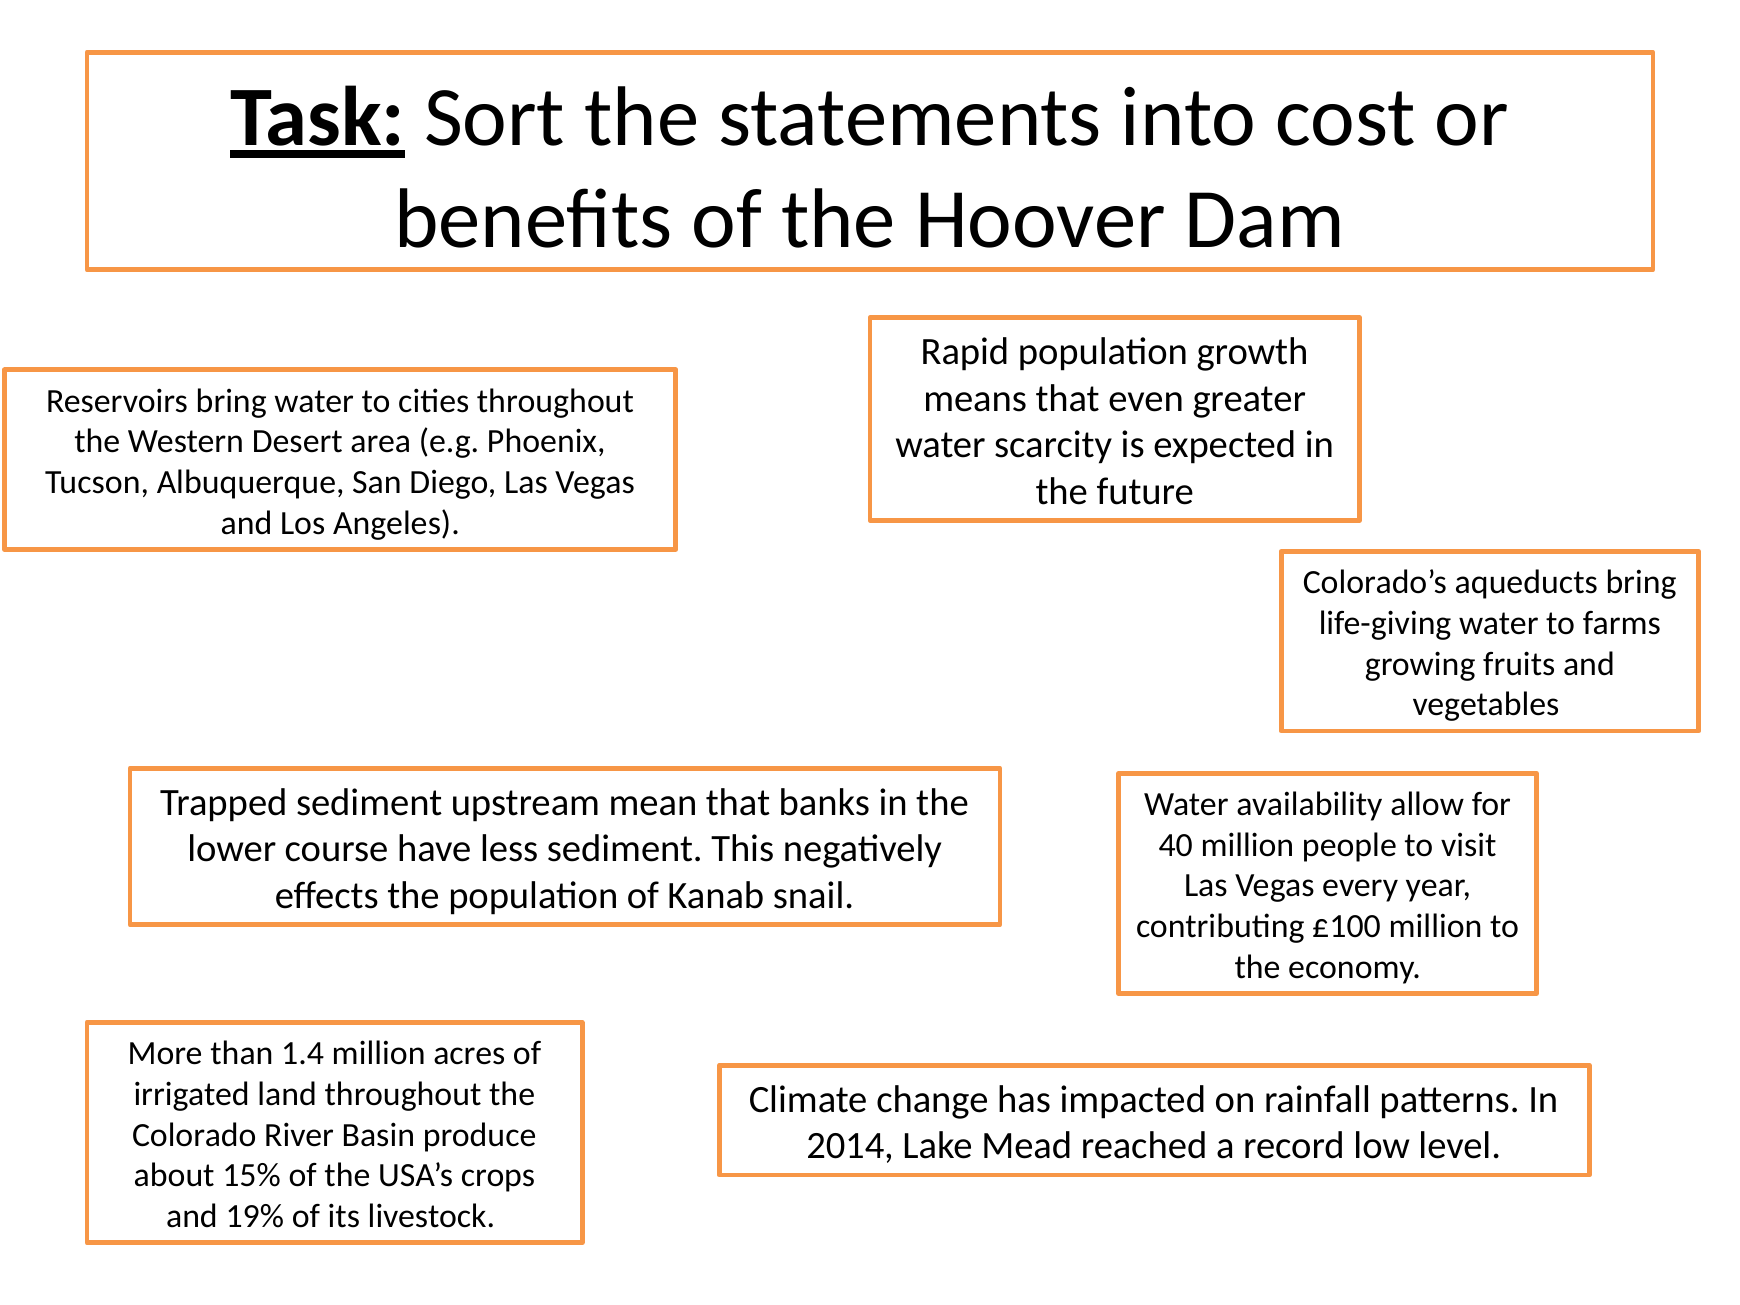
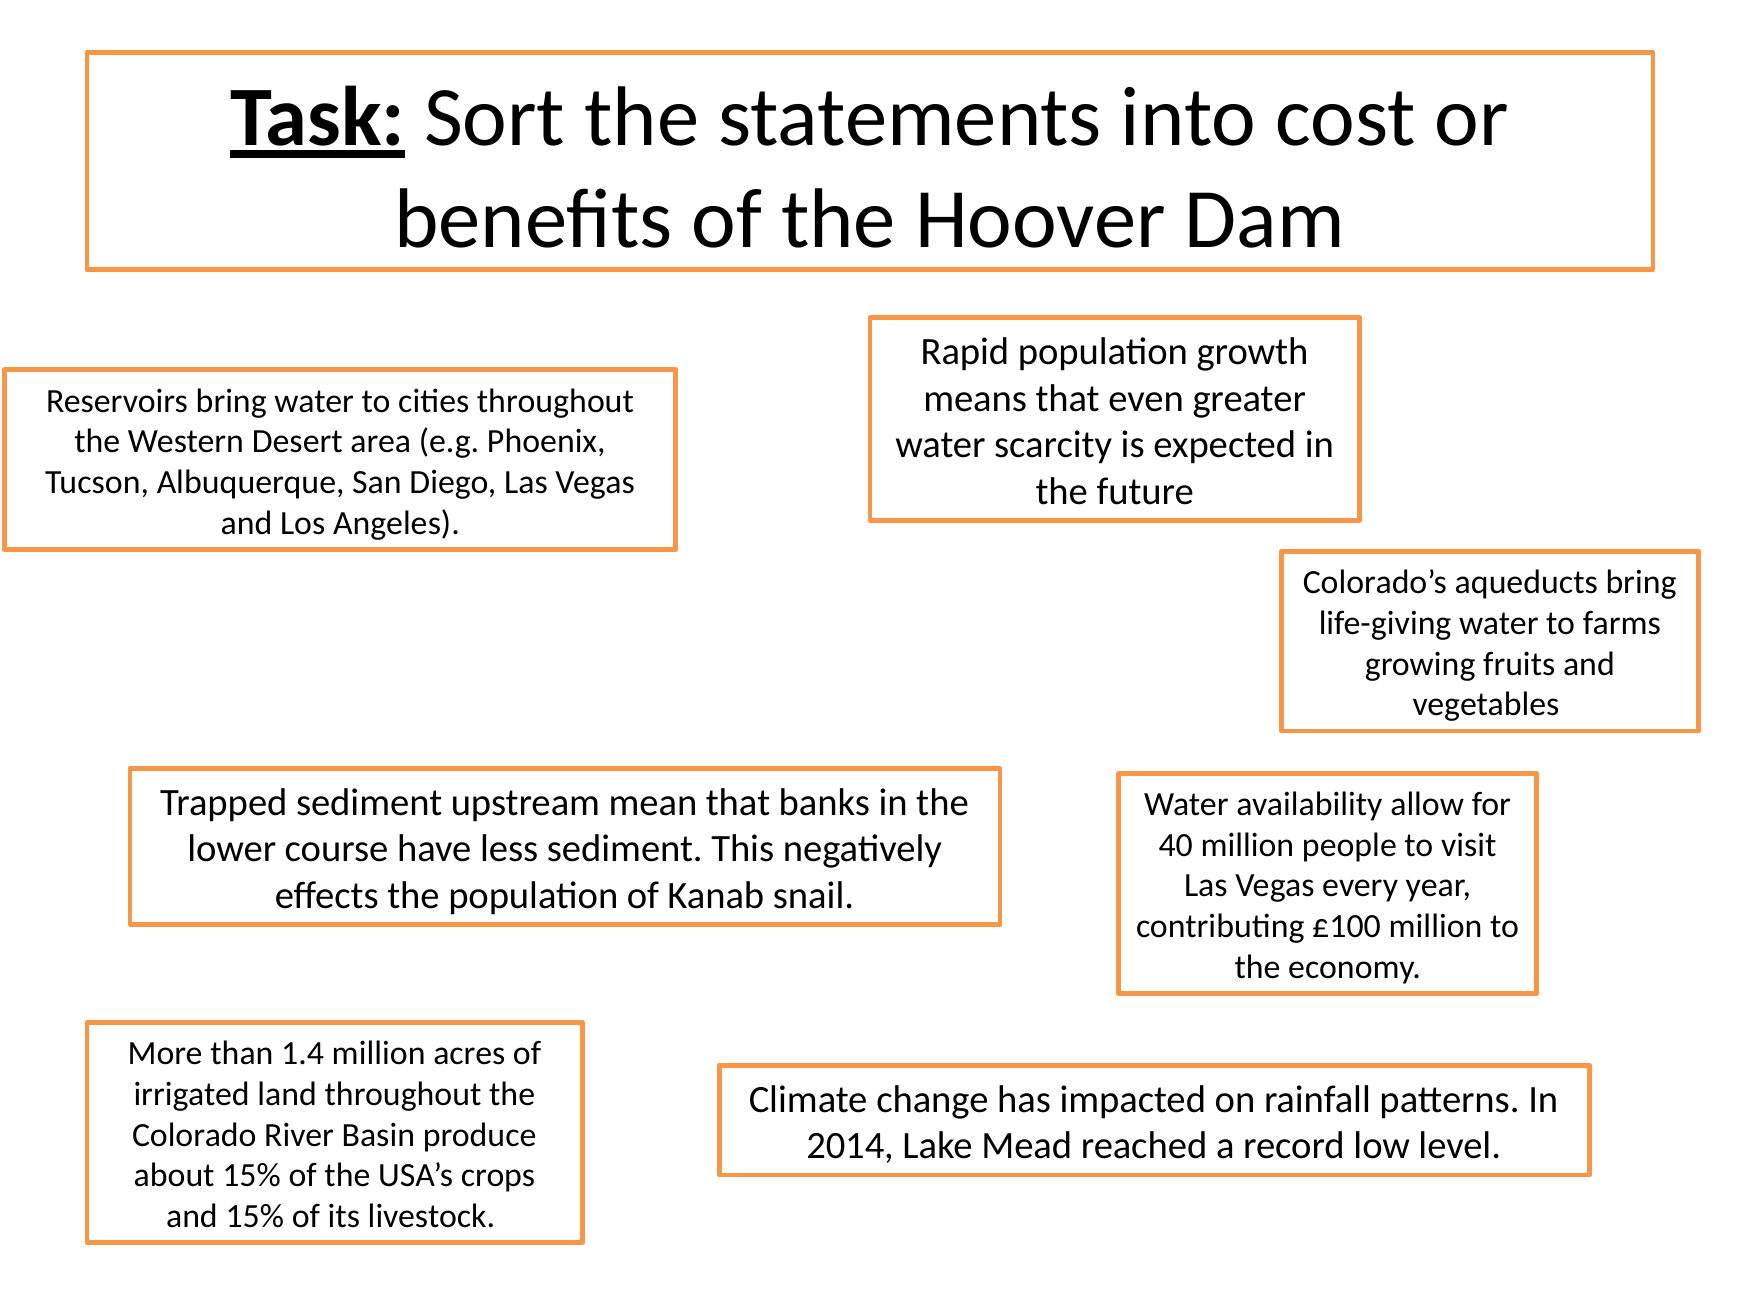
and 19%: 19% -> 15% (255, 1216)
